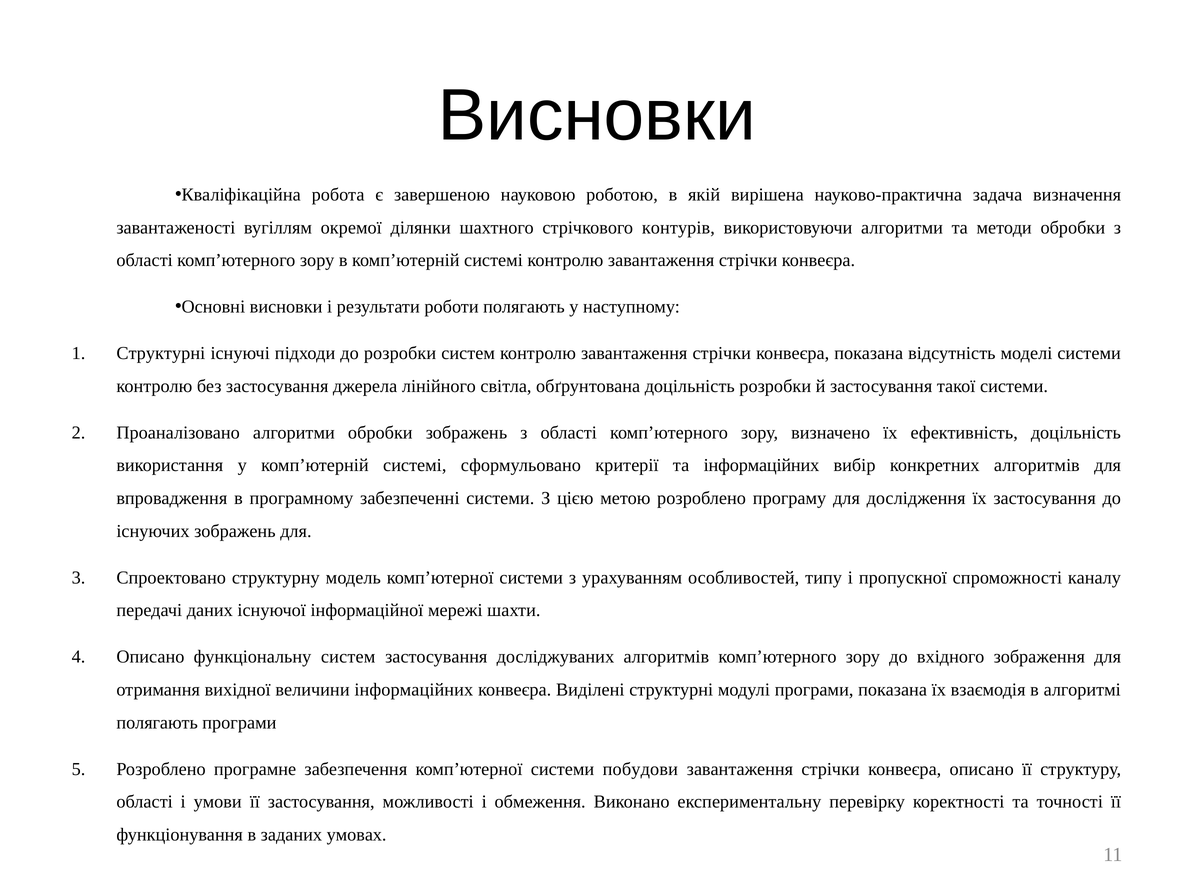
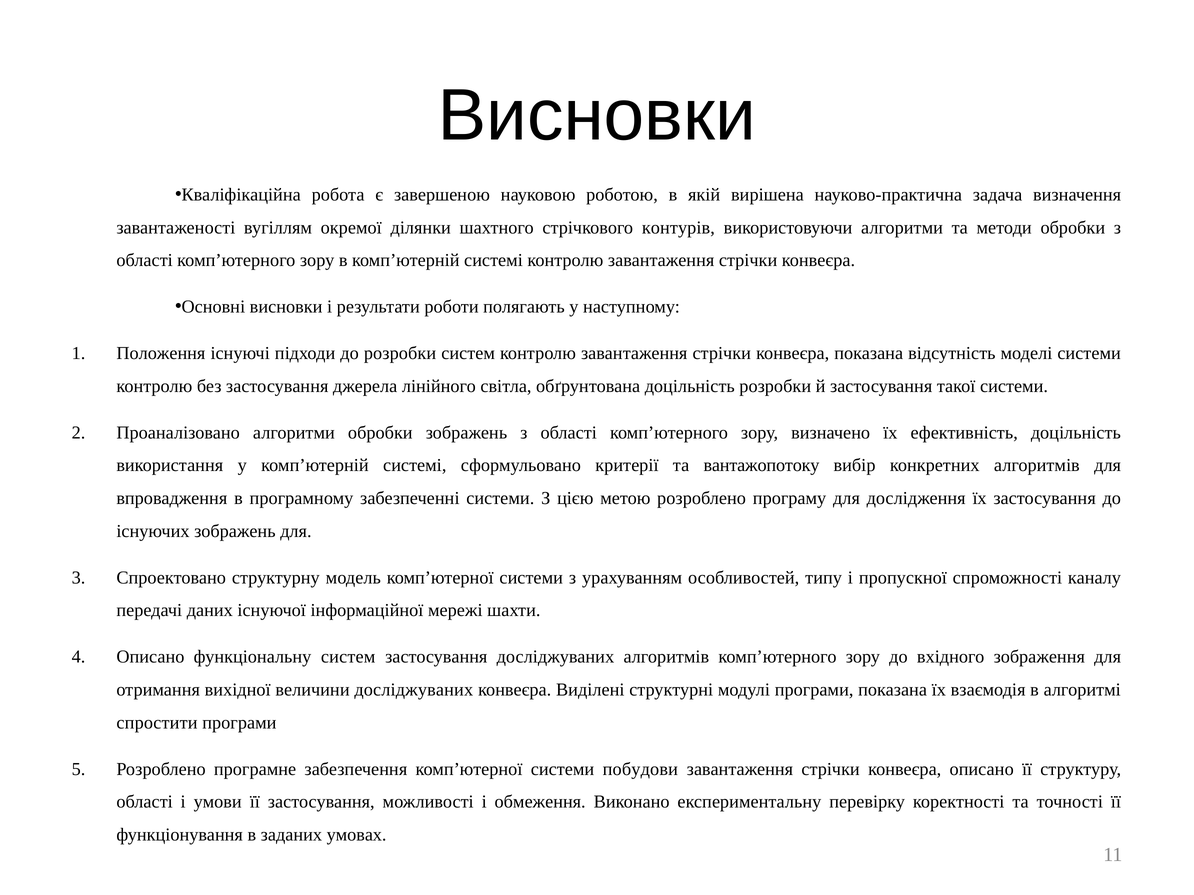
Структурні: Структурні -> Положення (161, 353)
та інформаційних: інформаційних -> вантажопотоку (762, 466)
величини інформаційних: інформаційних -> досліджуваних (414, 690)
полягають: полягають -> спростити (157, 723)
